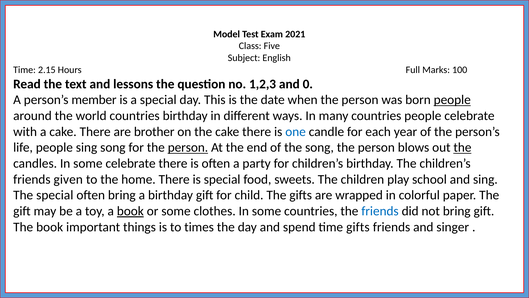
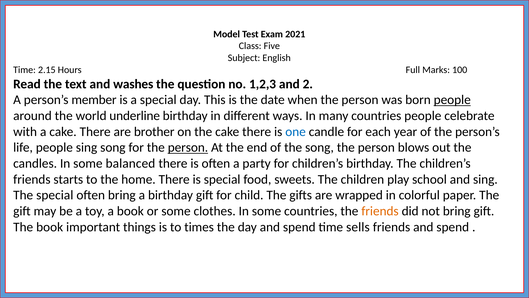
lessons: lessons -> washes (133, 84)
0: 0 -> 2 (308, 84)
world countries: countries -> underline (135, 116)
the underline: present -> none (462, 147)
some celebrate: celebrate -> balanced (130, 163)
given: given -> starts (68, 179)
book underline: present -> none (130, 211)
friends colour: blue -> orange (380, 211)
time gifts: gifts -> sells (358, 227)
friends and singer: singer -> spend (453, 227)
